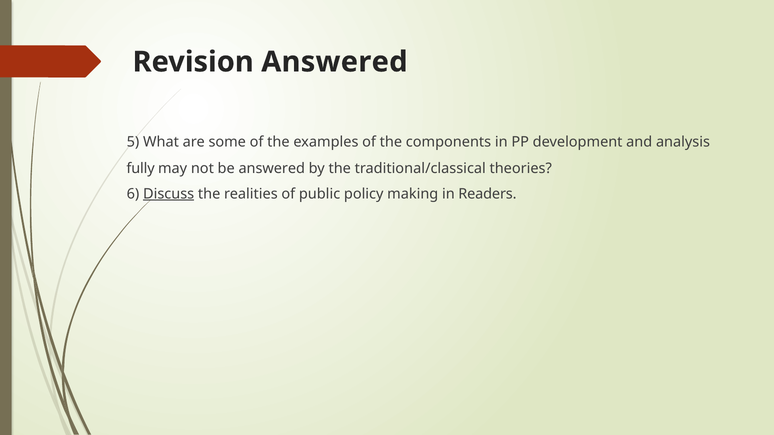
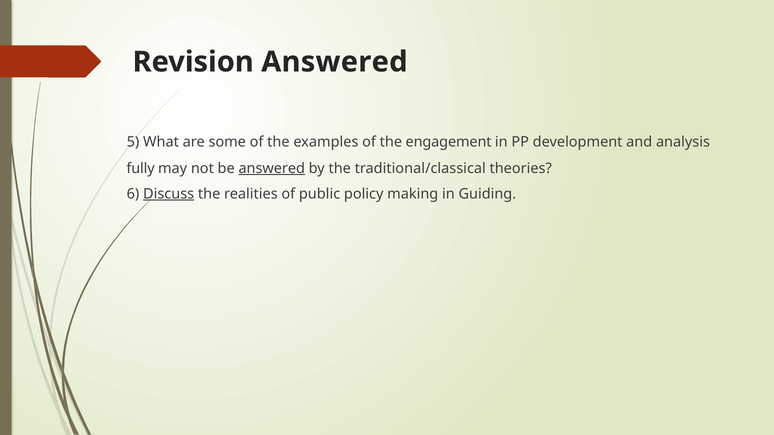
components: components -> engagement (449, 142)
answered underline: none -> present (272, 168)
Readers: Readers -> Guiding (487, 194)
